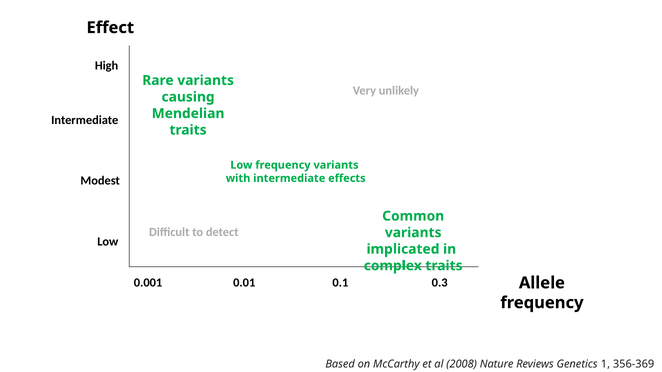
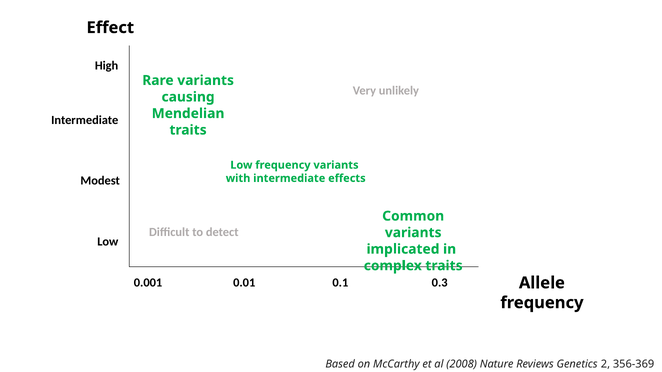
1: 1 -> 2 (605, 364)
